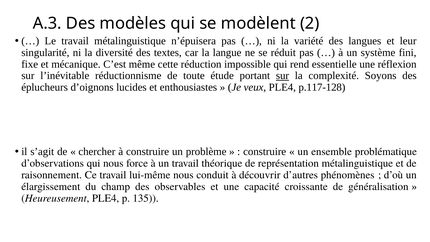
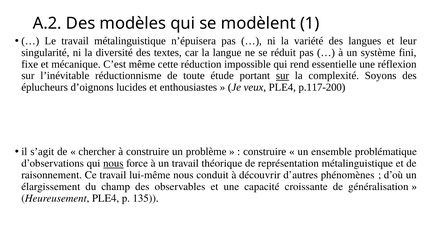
A.3: A.3 -> A.2 (47, 23)
2: 2 -> 1 (310, 23)
p.117-128: p.117-128 -> p.117-200 (322, 87)
nous underline: none -> present (113, 163)
